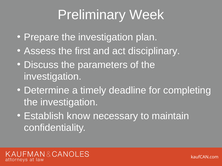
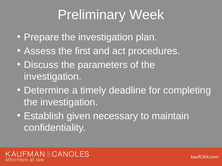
disciplinary: disciplinary -> procedures (154, 51)
know: know -> given (79, 116)
